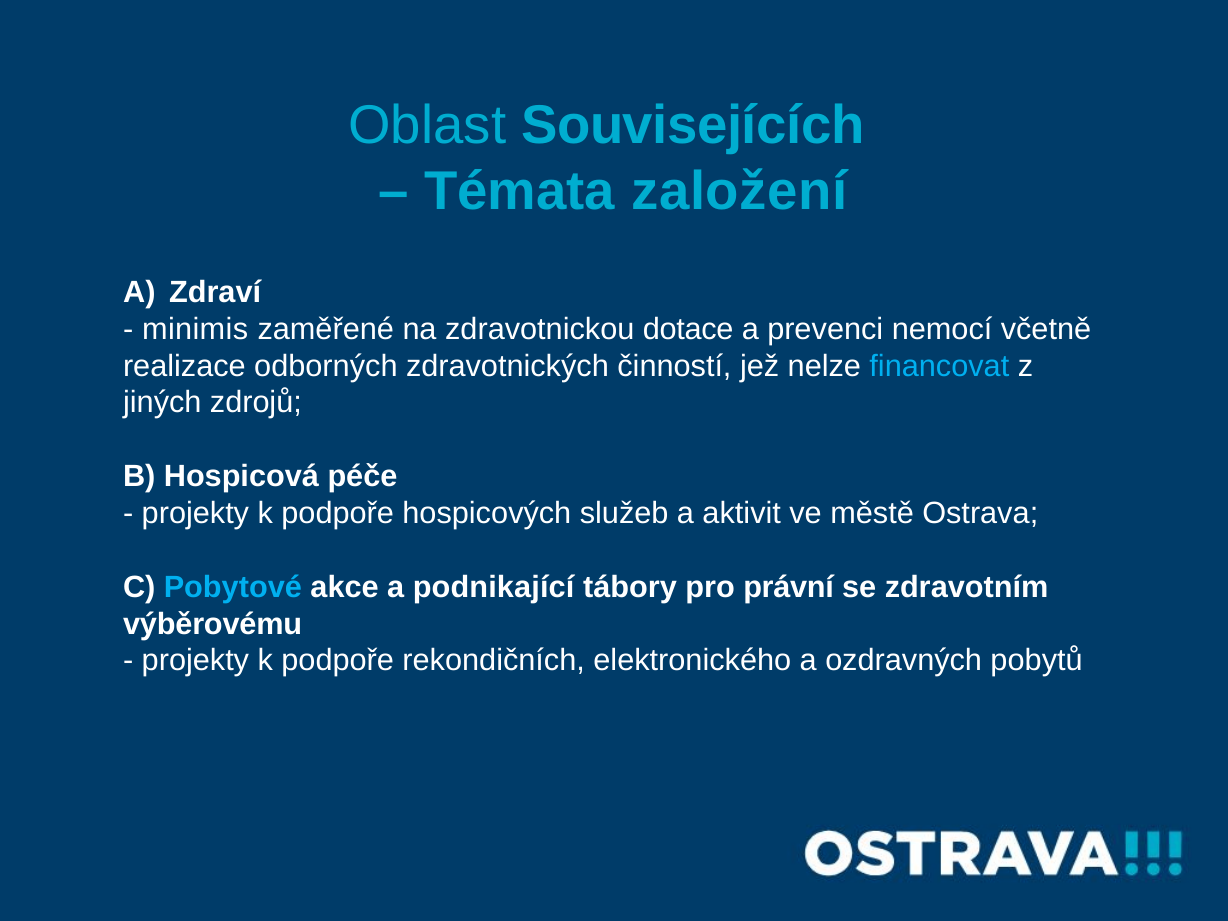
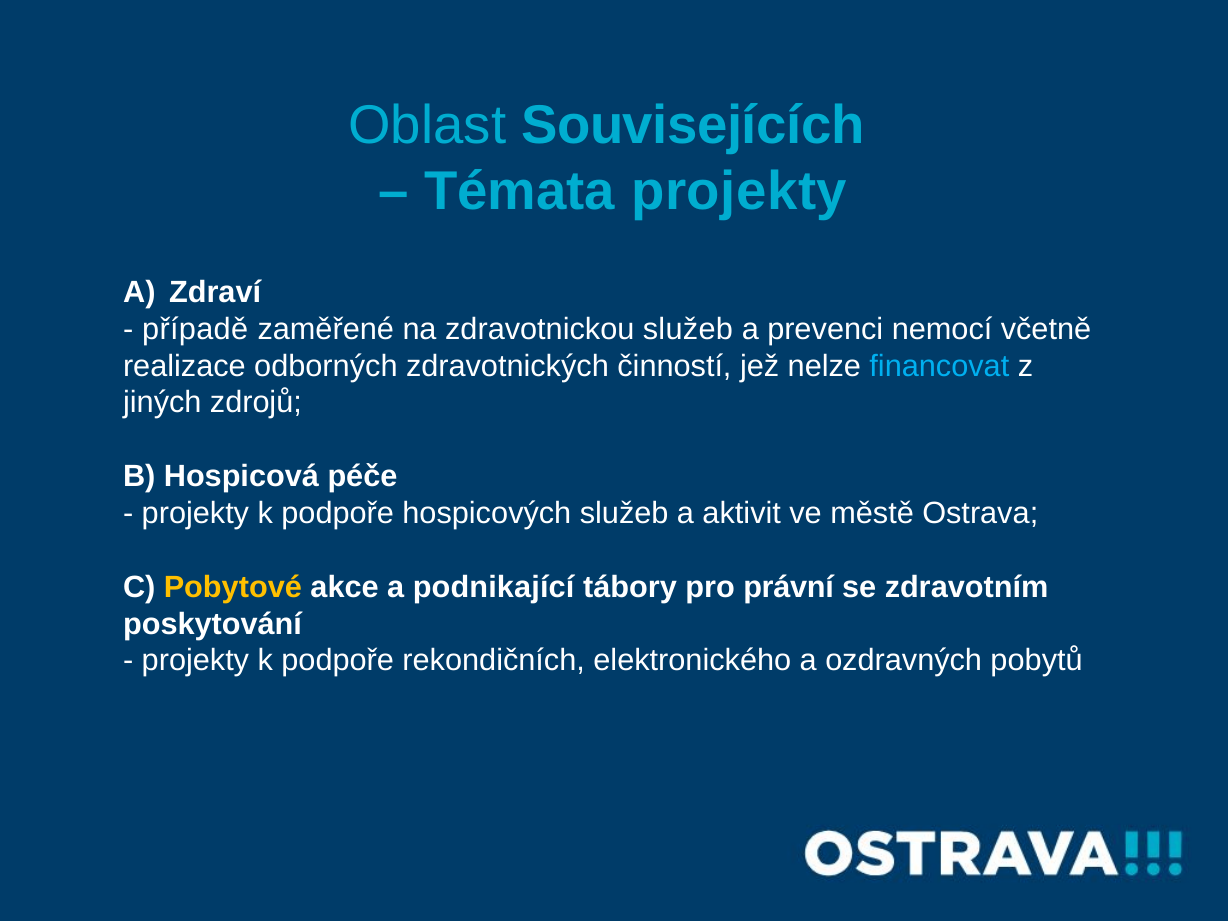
Témata založení: založení -> projekty (739, 191)
minimis: minimis -> případě (195, 329)
zdravotnickou dotace: dotace -> služeb (688, 329)
Pobytové colour: light blue -> yellow (233, 587)
výběrovému: výběrovému -> poskytování (213, 624)
